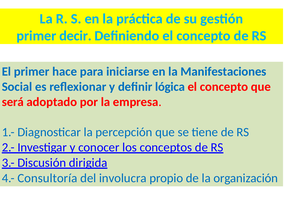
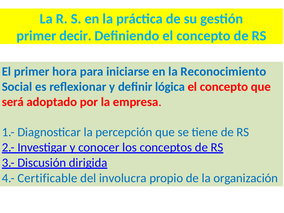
hace: hace -> hora (65, 72)
Manifestaciones: Manifestaciones -> Reconocimiento (223, 72)
Consultoría: Consultoría -> Certificable (47, 178)
